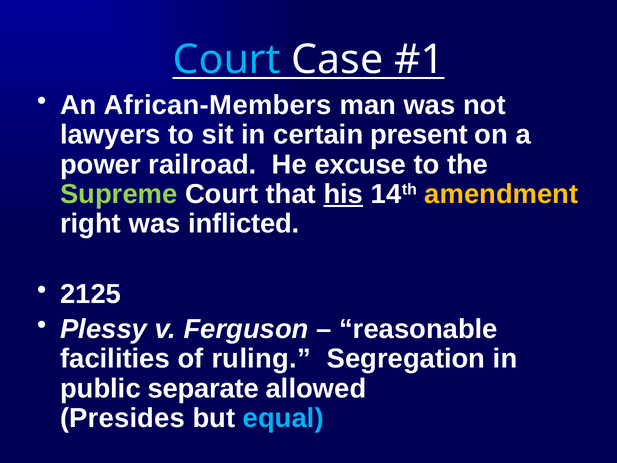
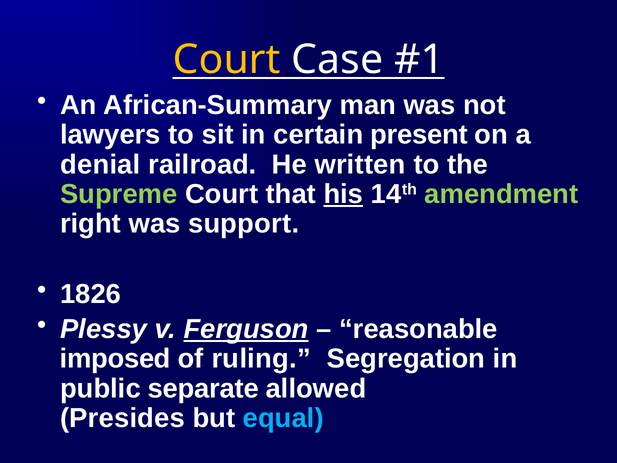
Court colour: light blue -> yellow (227, 59)
African-Members: African-Members -> African-Summary (218, 105)
power: power -> denial (100, 164)
excuse: excuse -> written (360, 164)
amendment colour: yellow -> light green (501, 194)
inflicted: inflicted -> support (244, 224)
2125: 2125 -> 1826 (91, 294)
Ferguson underline: none -> present (246, 329)
facilities: facilities -> imposed (115, 359)
